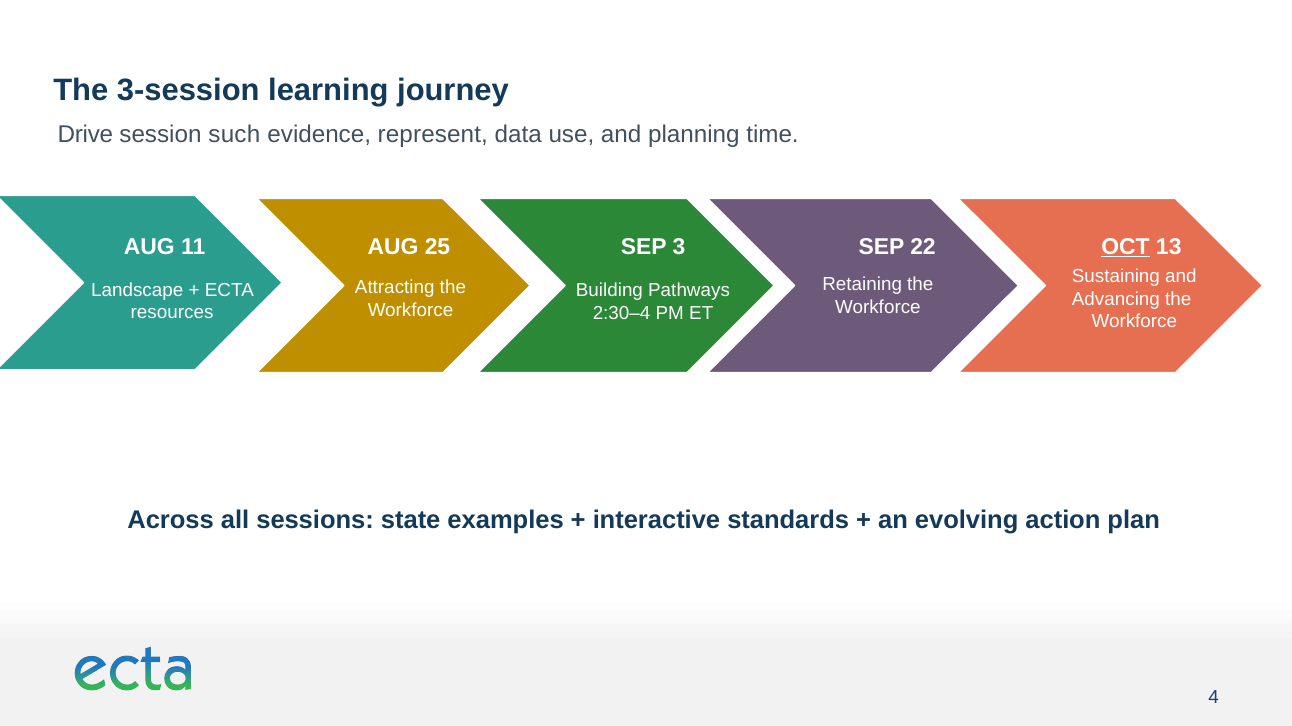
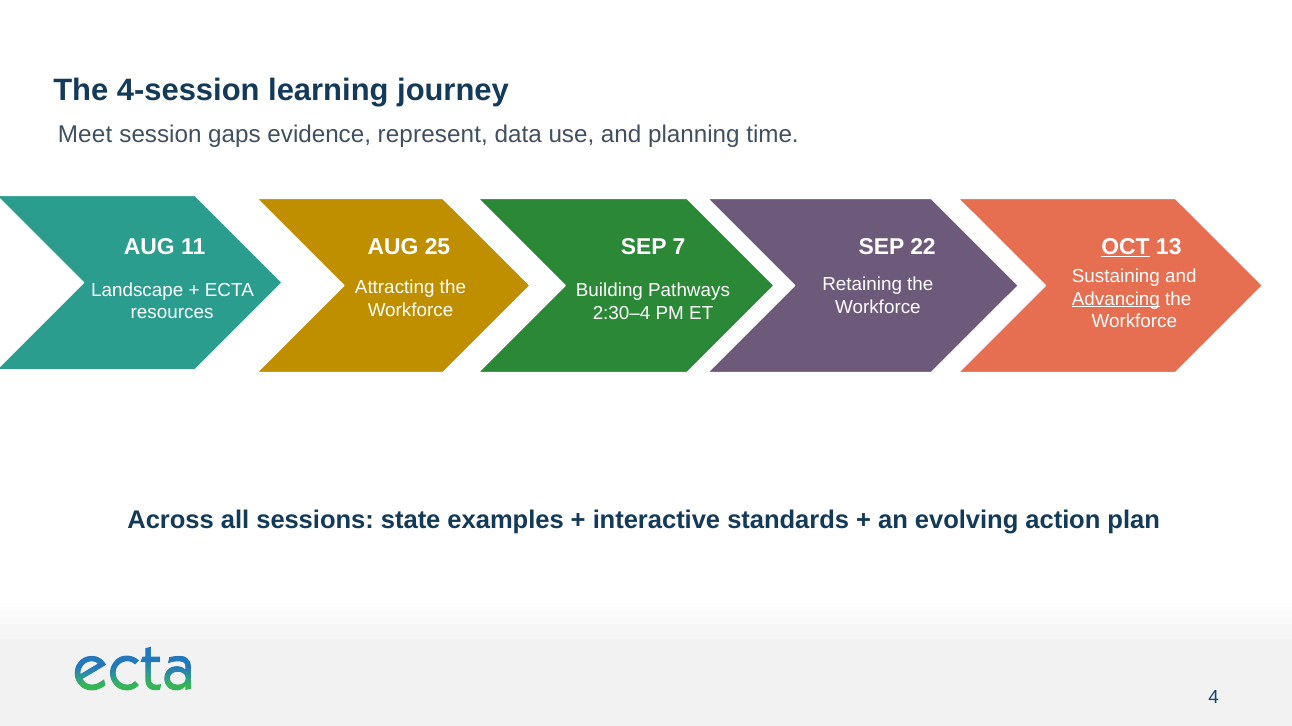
3-session: 3-session -> 4-session (188, 90)
Drive: Drive -> Meet (85, 134)
such: such -> gaps (234, 134)
3: 3 -> 7 (679, 247)
Advancing underline: none -> present (1116, 299)
